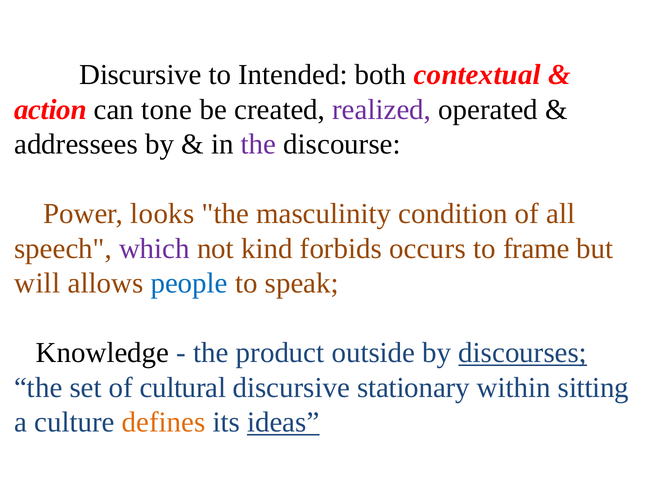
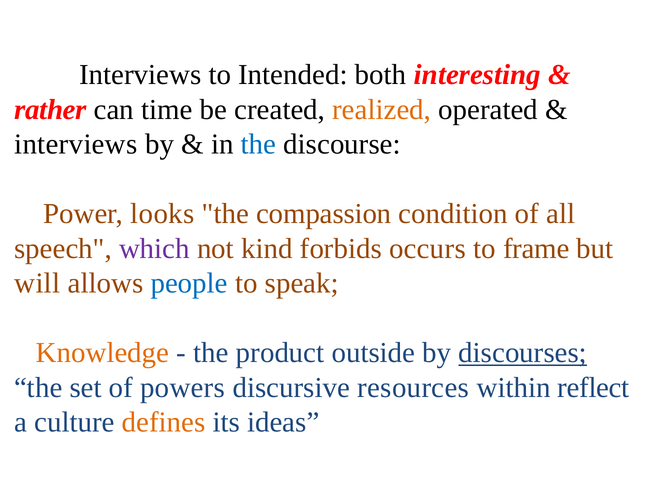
Discursive: Discursive -> Interviews (140, 75)
contextual: contextual -> interesting (477, 75)
action: action -> rather (50, 110)
tone: tone -> time (167, 110)
realized colour: purple -> orange (382, 110)
addressees: addressees -> interviews (76, 144)
the colour: purple -> blue (258, 144)
masculinity: masculinity -> compassion (324, 214)
Knowledge colour: black -> orange (103, 353)
cultural: cultural -> powers (183, 388)
stationary: stationary -> resources (413, 388)
sitting: sitting -> reflect (593, 388)
ideas underline: present -> none (283, 422)
